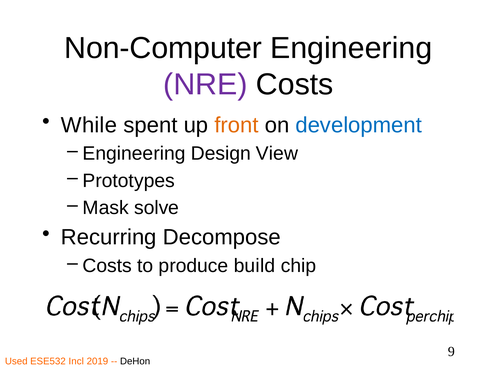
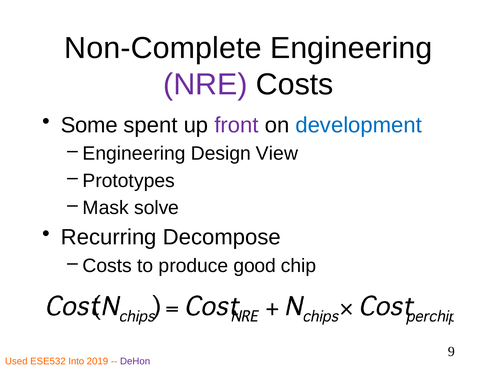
Non-Computer: Non-Computer -> Non-Complete (163, 48)
While: While -> Some (89, 125)
front colour: orange -> purple (237, 125)
build: build -> good (255, 266)
Incl: Incl -> Into (76, 361)
DeHon colour: black -> purple (135, 361)
